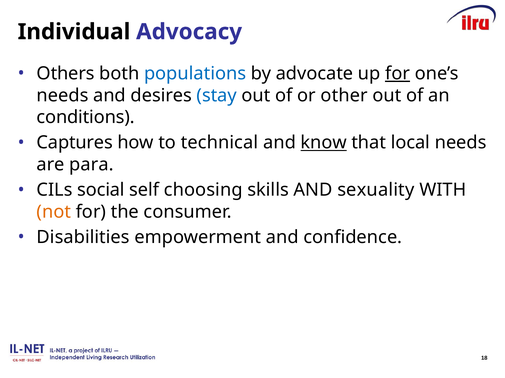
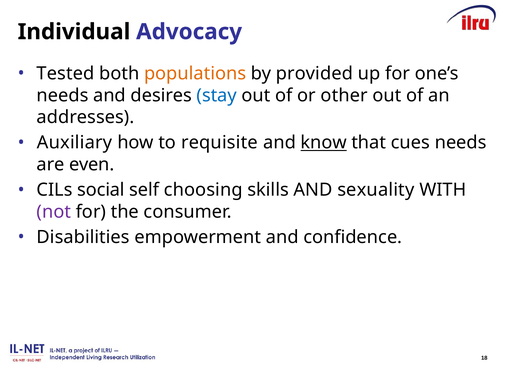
Others: Others -> Tested (65, 74)
populations colour: blue -> orange (195, 74)
advocate: advocate -> provided (314, 74)
for underline: present -> none (398, 74)
conditions: conditions -> addresses (85, 117)
Captures: Captures -> Auxiliary (75, 143)
technical: technical -> requisite (219, 143)
local: local -> cues (410, 143)
para: para -> even (92, 165)
not colour: orange -> purple (54, 212)
